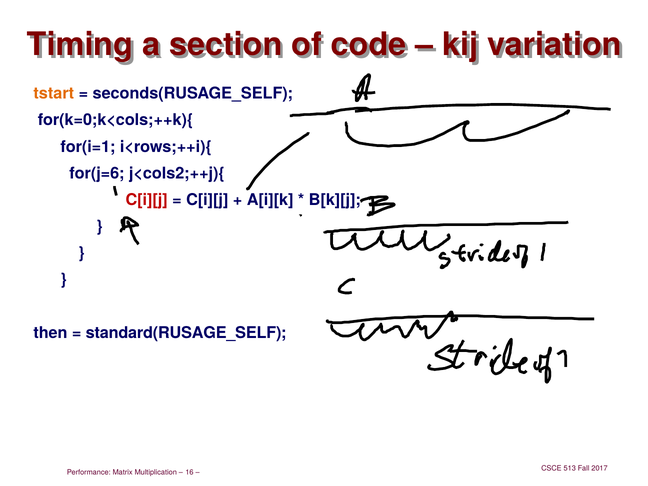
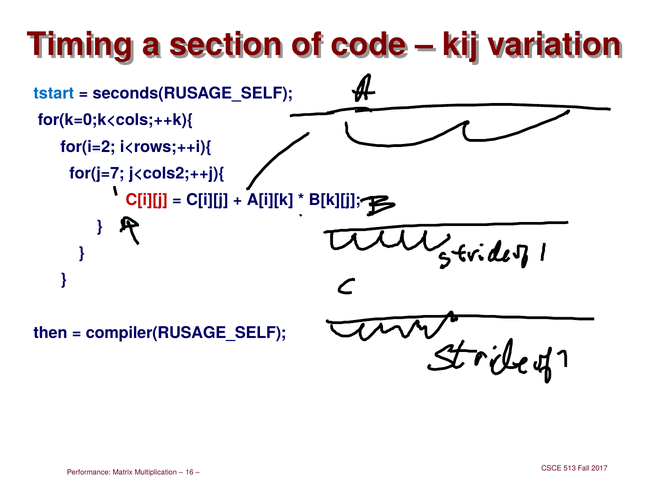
tstart colour: orange -> blue (54, 94)
for(i=1: for(i=1 -> for(i=2 (88, 147)
for(j=6: for(j=6 -> for(j=7 (97, 173)
standard(RUSAGE_SELF: standard(RUSAGE_SELF -> compiler(RUSAGE_SELF (186, 333)
